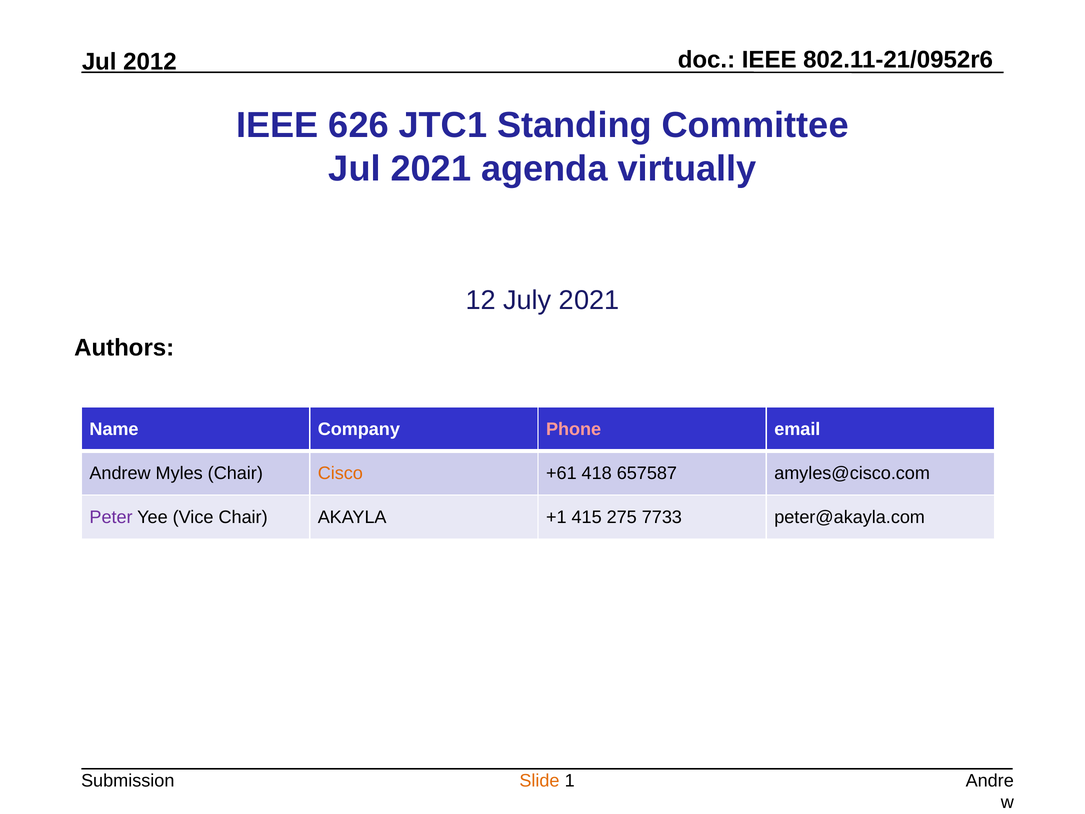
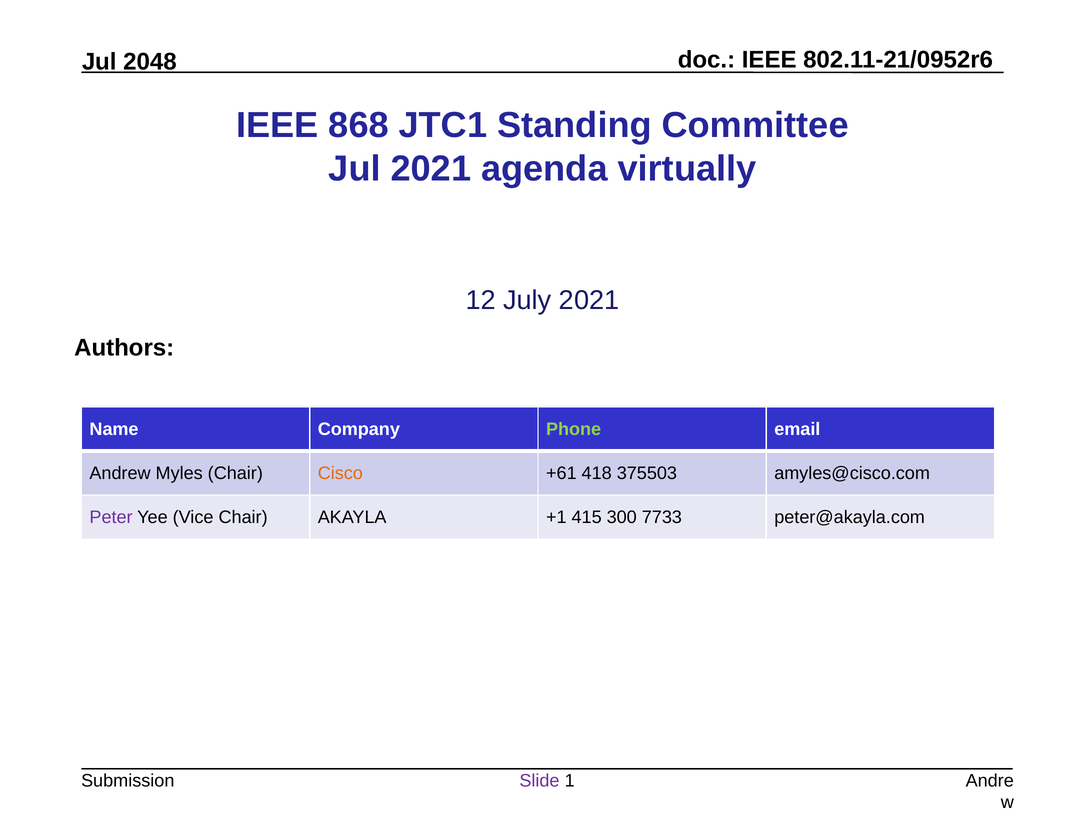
2012: 2012 -> 2048 (150, 62)
626: 626 -> 868 (359, 125)
Phone colour: pink -> light green (574, 429)
657587: 657587 -> 375503 (647, 473)
275: 275 -> 300 (622, 517)
Slide colour: orange -> purple (539, 780)
